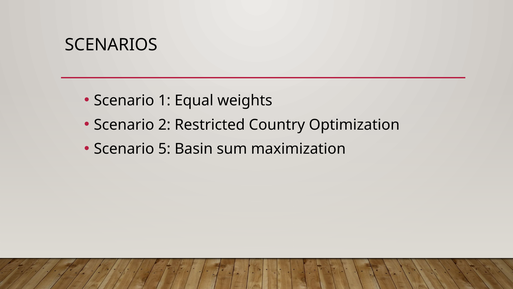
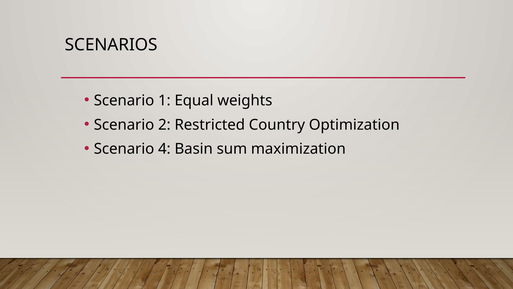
5: 5 -> 4 (164, 149)
